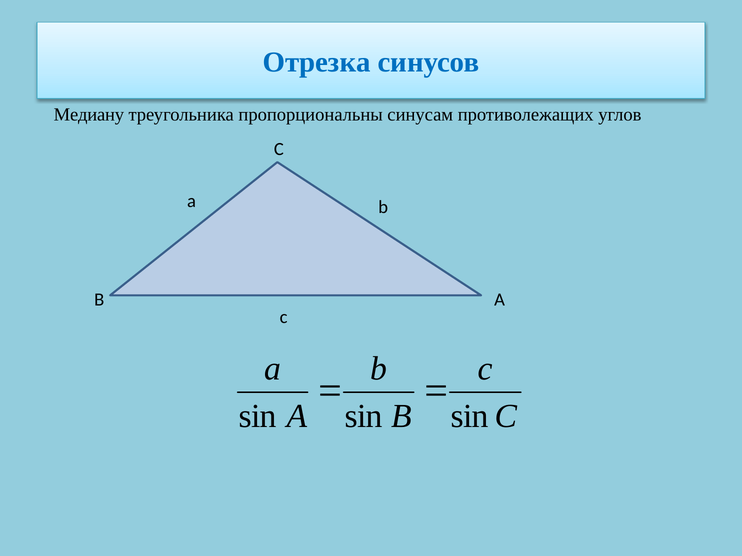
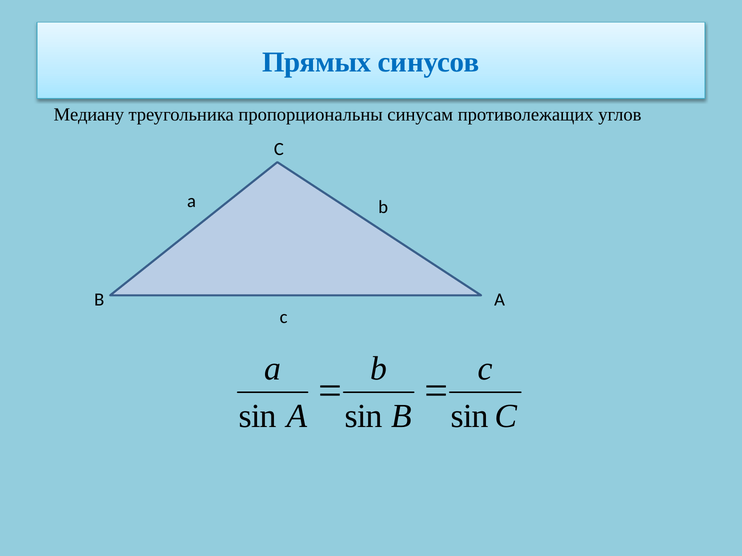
Отрезка: Отрезка -> Прямых (317, 62)
